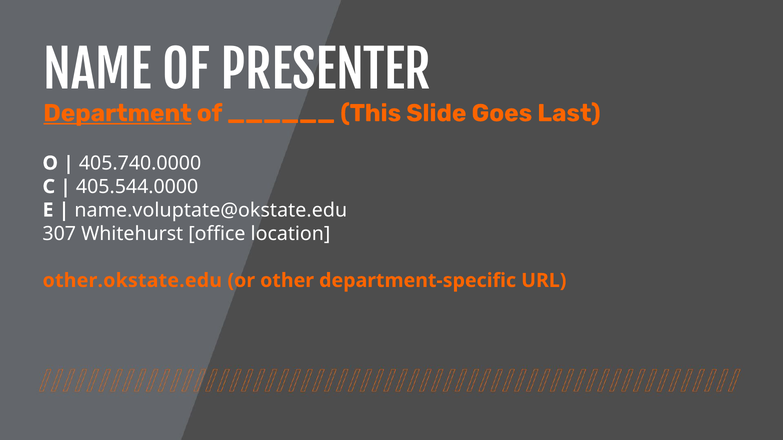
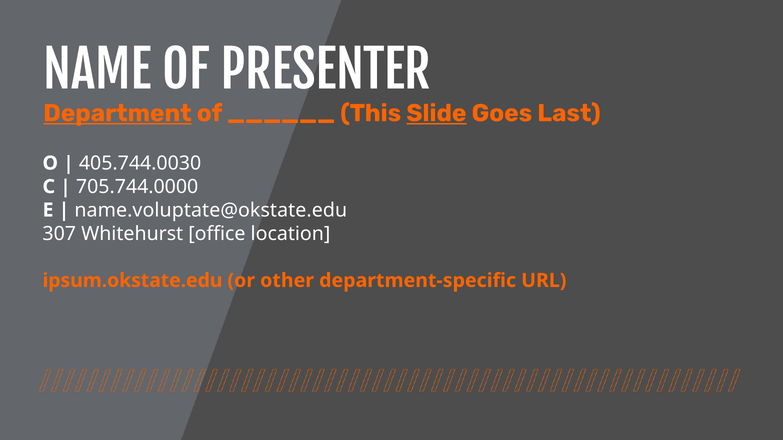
Slide underline: none -> present (436, 113)
405.740.0000: 405.740.0000 -> 405.744.0030 (140, 163)
405.544.0000: 405.544.0000 -> 705.744.0000 (137, 187)
other.okstate.edu: other.okstate.edu -> ipsum.okstate.edu (132, 281)
